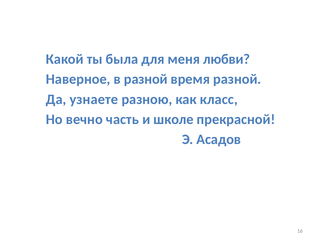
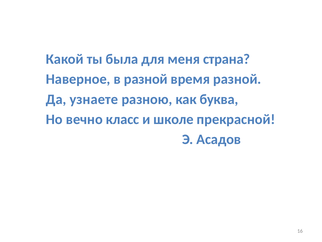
любви: любви -> страна (227, 59)
класс: класс -> буква (219, 99)
часть: часть -> класс (123, 119)
